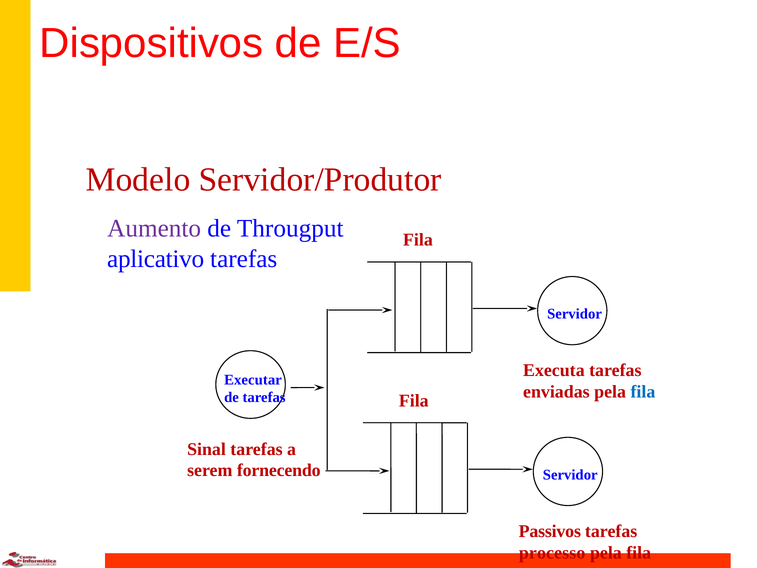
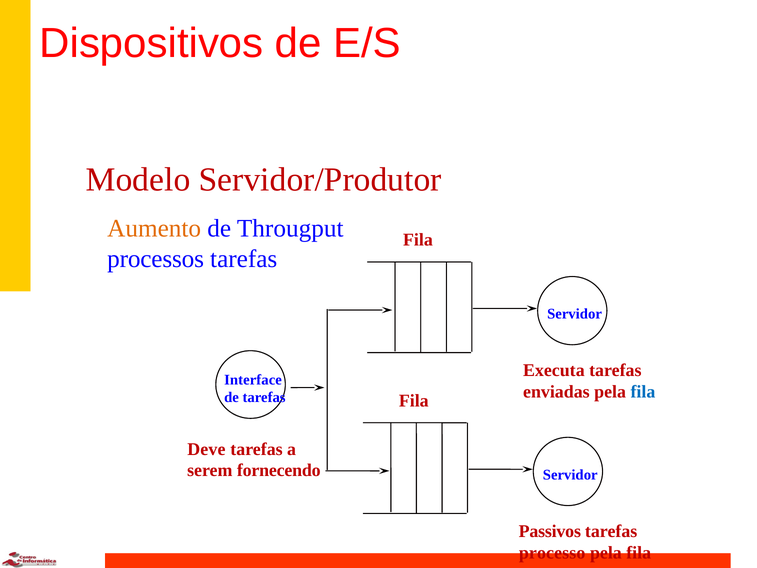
Aumento colour: purple -> orange (154, 228)
aplicativo: aplicativo -> processos (156, 259)
Executar: Executar -> Interface (253, 380)
Sinal: Sinal -> Deve (206, 449)
